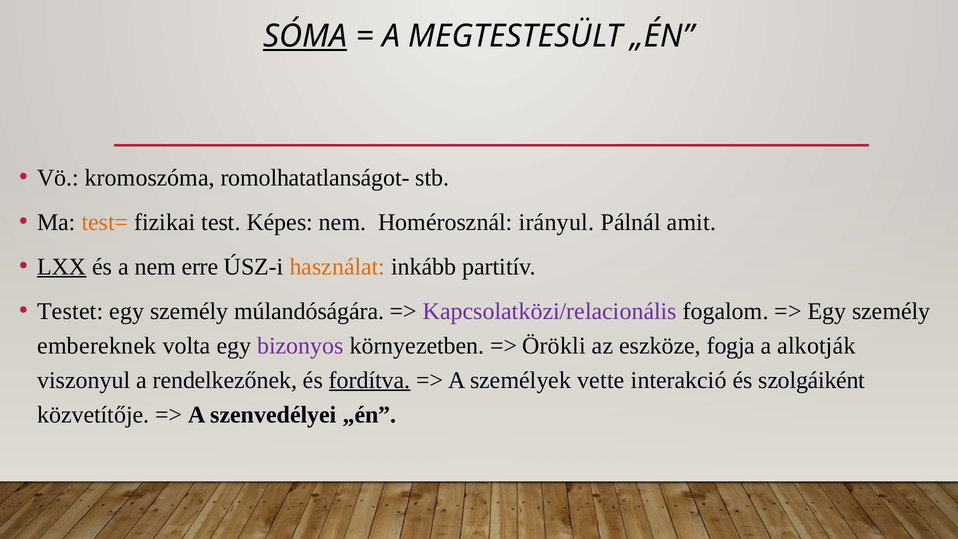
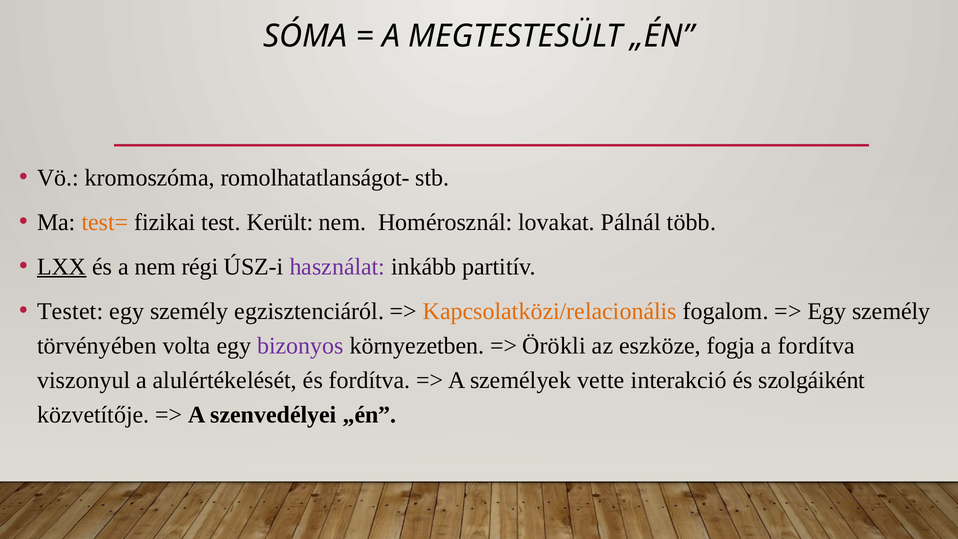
SÓMA underline: present -> none (305, 36)
Képes: Képes -> Került (280, 222)
irányul: irányul -> lovakat (557, 222)
amit: amit -> több (691, 222)
erre: erre -> régi (200, 267)
használat colour: orange -> purple (337, 267)
múlandóságára: múlandóságára -> egzisztenciáról (309, 311)
Kapcsolatközi/relacionális colour: purple -> orange (550, 311)
embereknek: embereknek -> törvényében (97, 346)
a alkotják: alkotják -> fordítva (816, 346)
rendelkezőnek: rendelkezőnek -> alulértékelését (225, 380)
fordítva underline: present -> none (370, 380)
